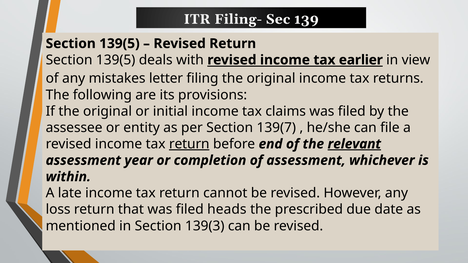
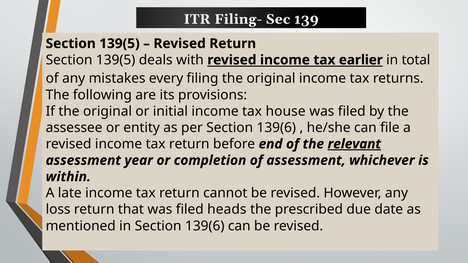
view: view -> total (416, 60)
letter: letter -> every (166, 79)
claims: claims -> house (286, 111)
per Section 139(7: 139(7 -> 139(6 (276, 128)
return underline: present -> none (189, 144)
in Section 139(3: 139(3 -> 139(6 (205, 226)
